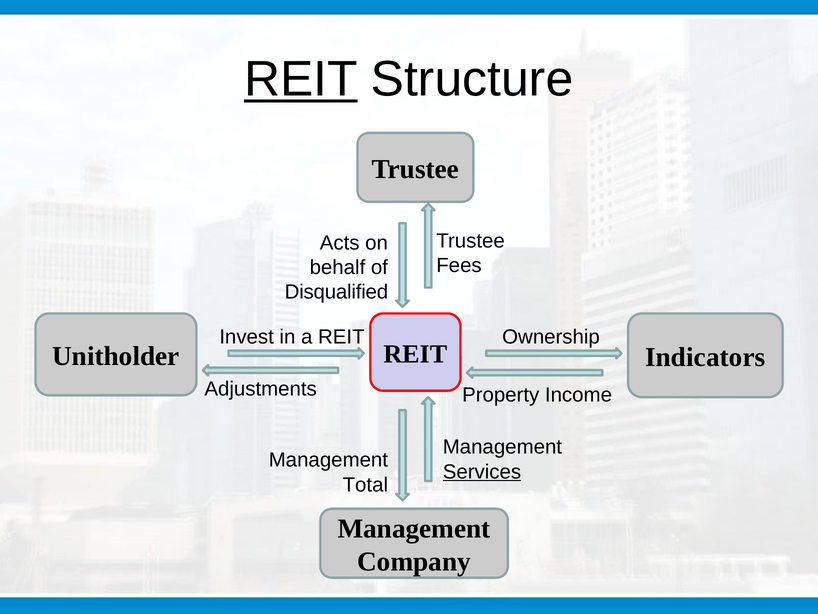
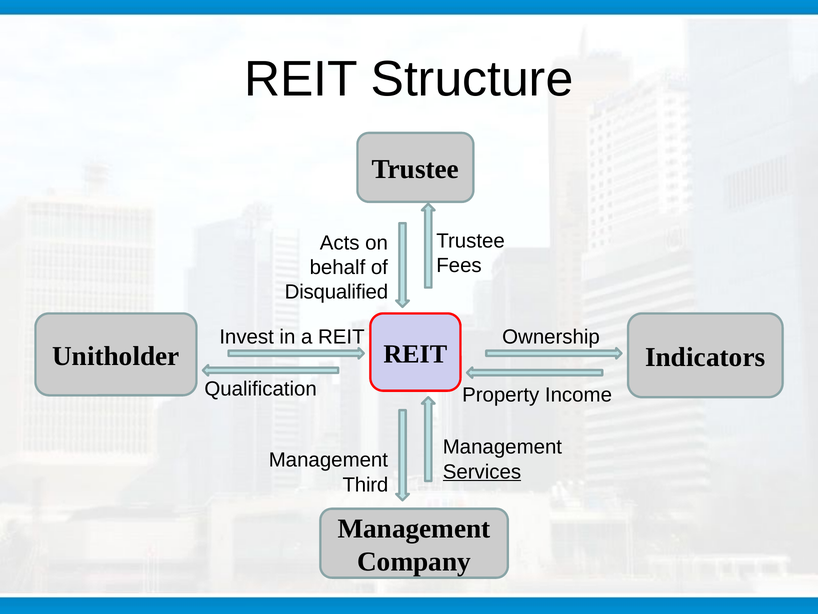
REIT underline: present -> none (301, 79)
Adjustments: Adjustments -> Qualification (261, 389)
Total: Total -> Third (365, 484)
